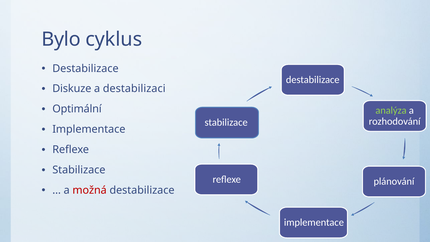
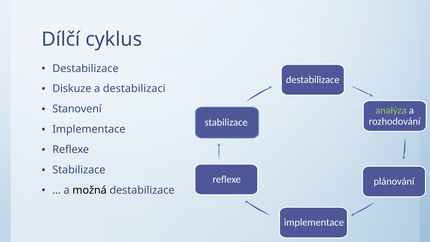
Bylo: Bylo -> Dílčí (61, 39)
Optimální: Optimální -> Stanovení (77, 109)
možná colour: red -> black (90, 191)
